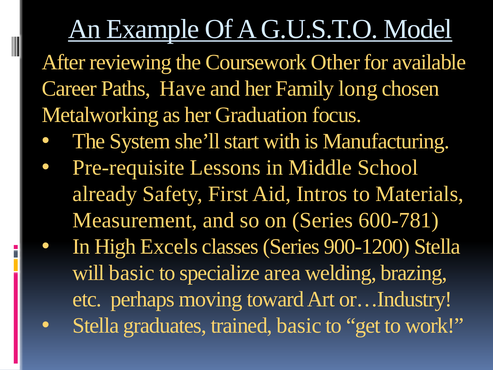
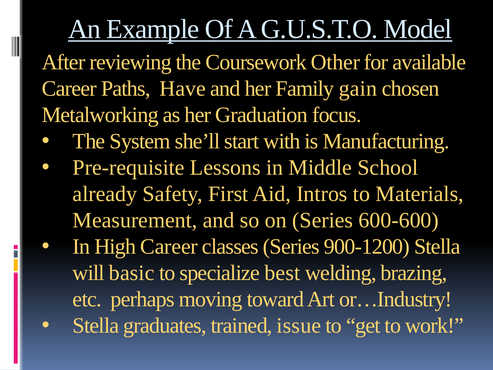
long: long -> gain (358, 89)
600-781: 600-781 -> 600-600 (399, 220)
High Excels: Excels -> Career (169, 247)
area: area -> best (282, 273)
trained basic: basic -> issue (299, 326)
